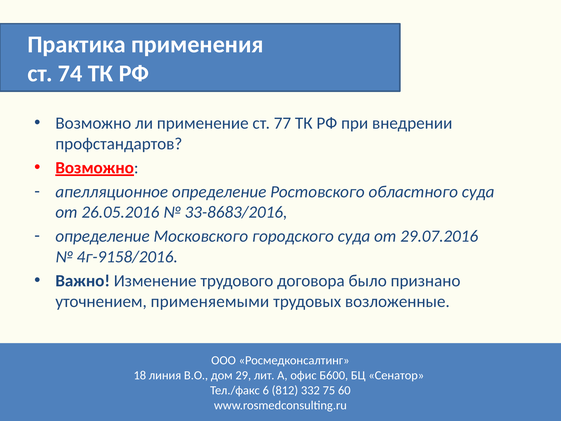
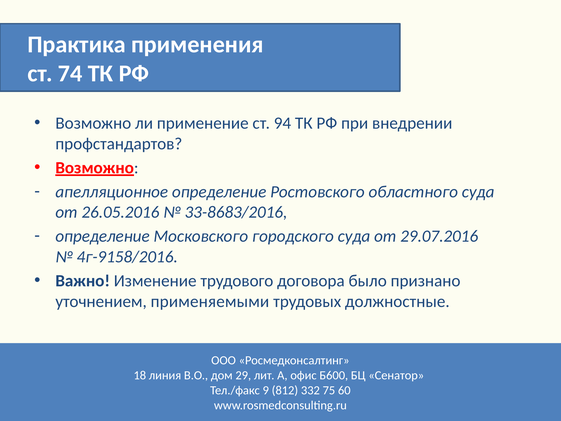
77: 77 -> 94 (282, 123)
возложенные: возложенные -> должностные (397, 301)
6: 6 -> 9 (266, 390)
